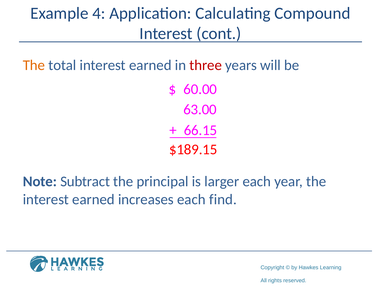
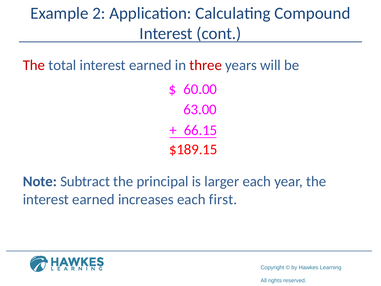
4: 4 -> 2 (99, 13)
The colour: orange -> red (34, 65)
find: find -> first (223, 199)
